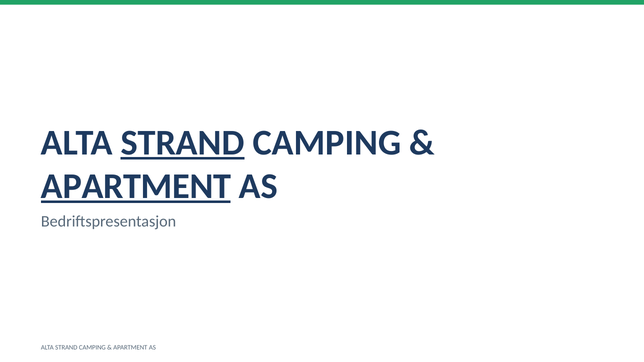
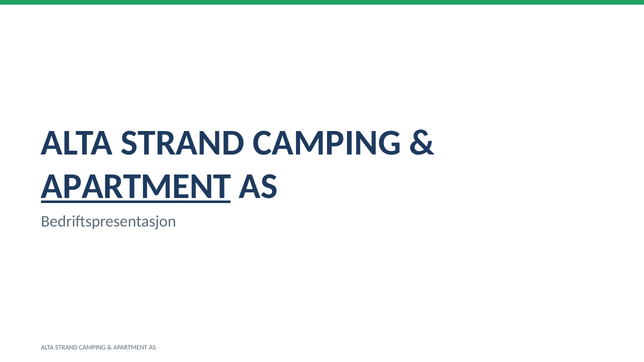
STRAND underline: present -> none (183, 143)
